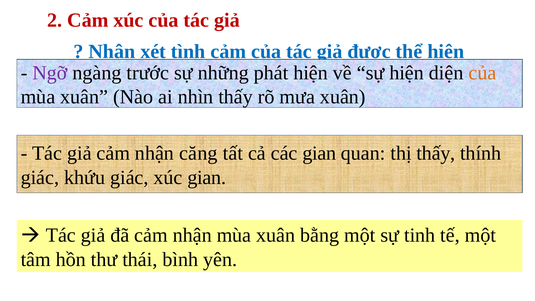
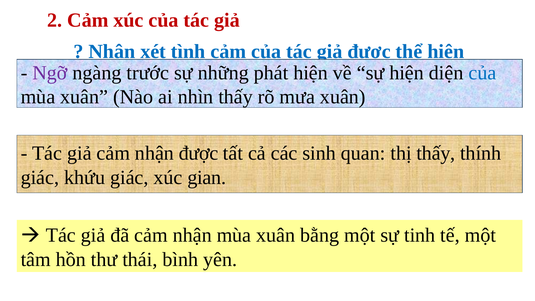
của colour: orange -> blue (482, 73)
nhận căng: căng -> được (199, 153)
các gian: gian -> sinh (319, 153)
